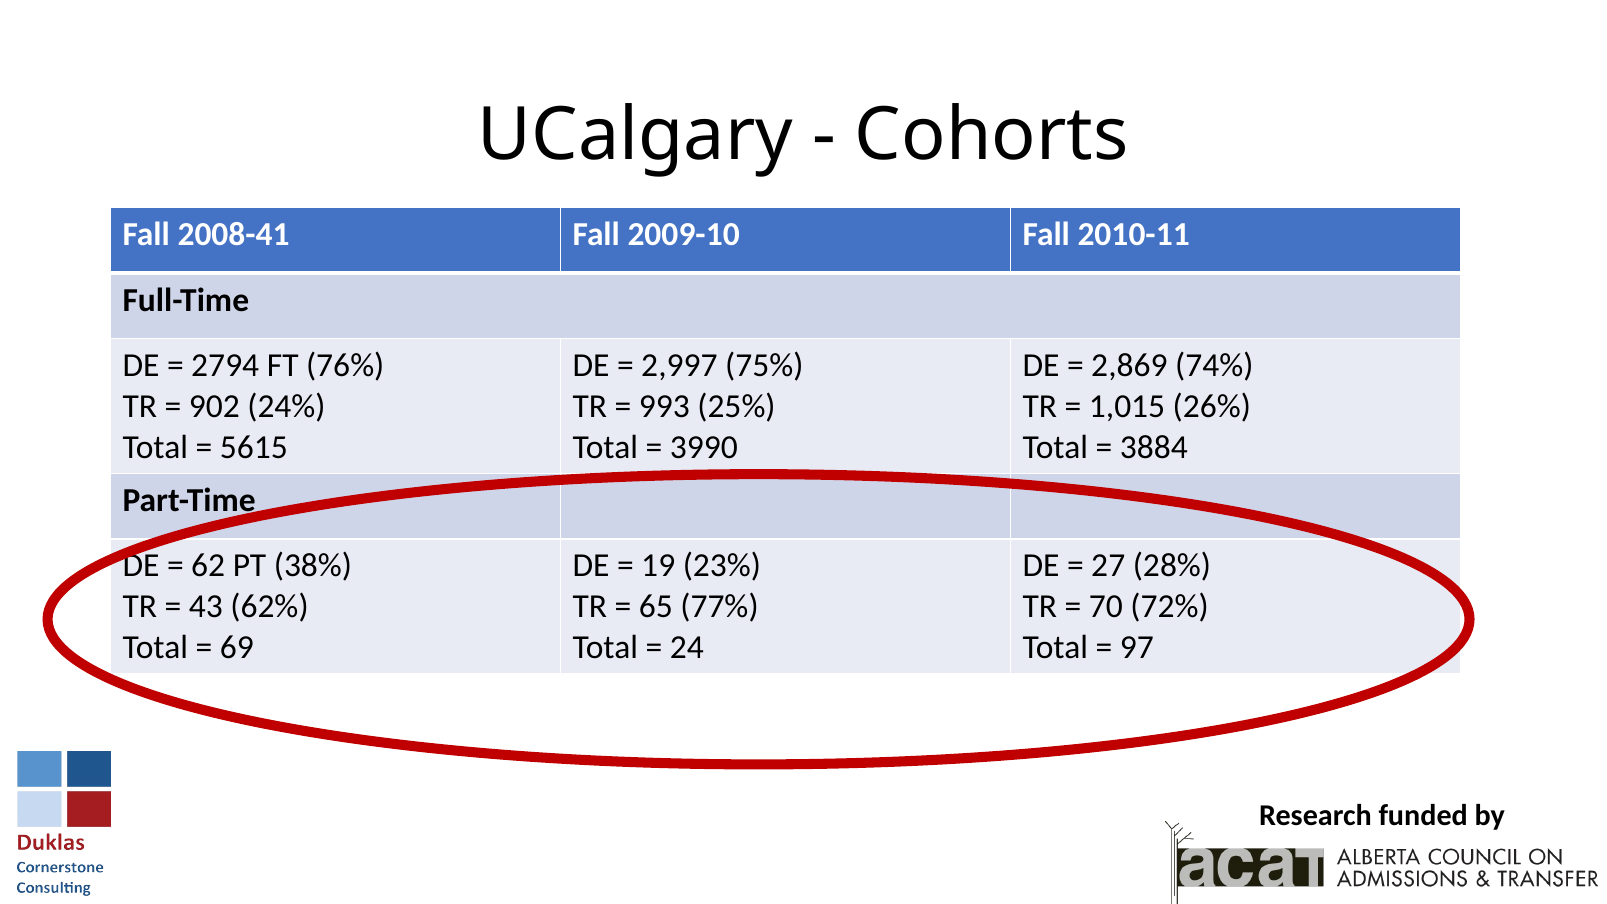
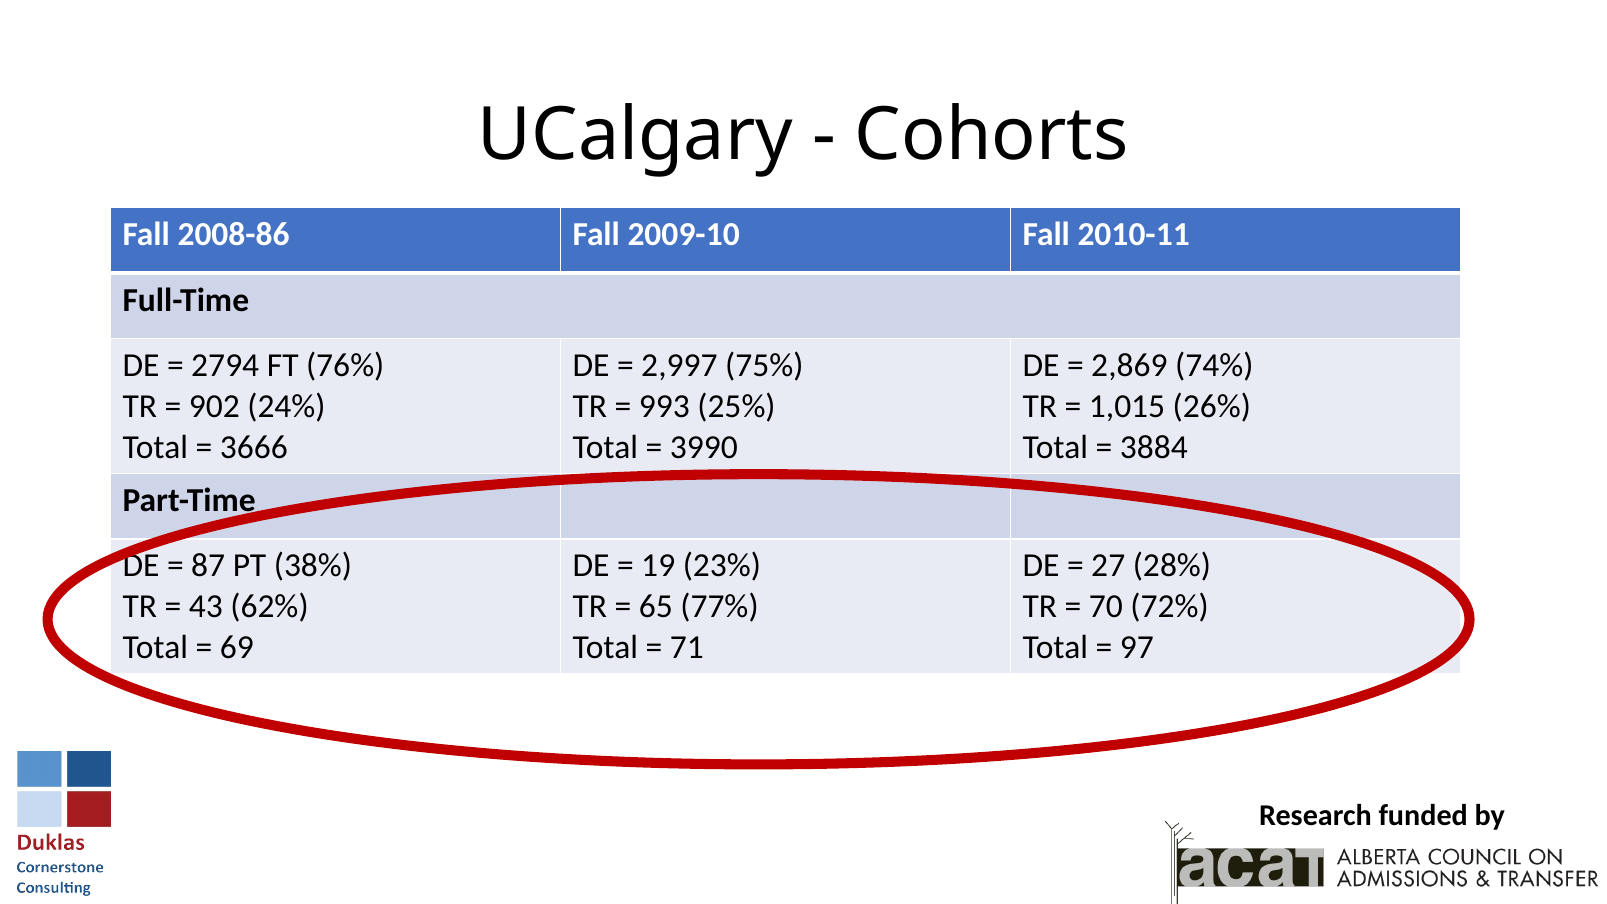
2008-41: 2008-41 -> 2008-86 (234, 235)
5615: 5615 -> 3666 (254, 447)
62: 62 -> 87 (208, 566)
24: 24 -> 71 (687, 648)
